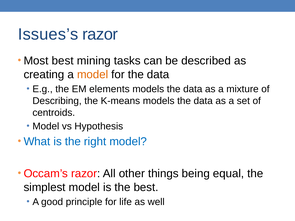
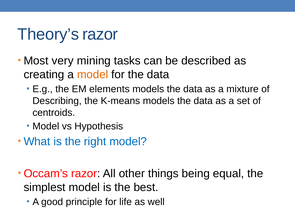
Issues’s: Issues’s -> Theory’s (48, 34)
Most best: best -> very (63, 61)
